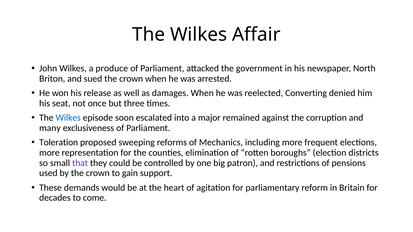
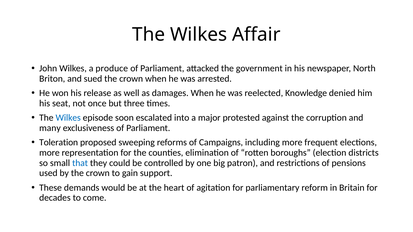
Converting: Converting -> Knowledge (306, 93)
remained: remained -> protested (241, 118)
Mechanics: Mechanics -> Campaigns (221, 143)
that colour: purple -> blue (80, 163)
